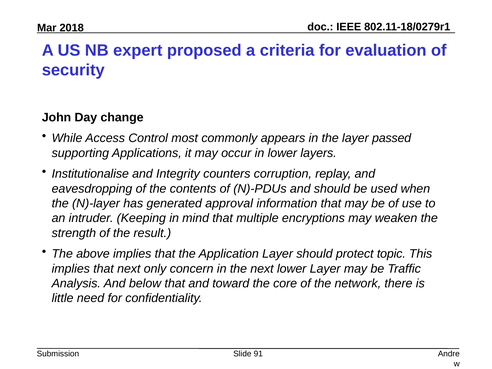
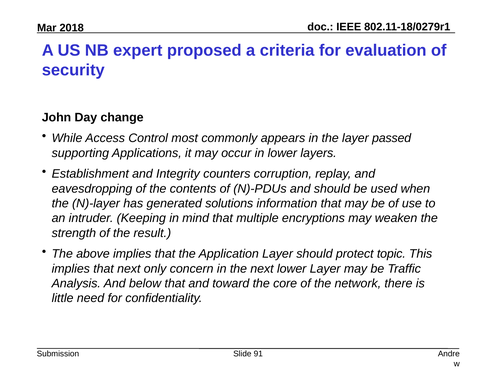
Institutionalise: Institutionalise -> Establishment (90, 174)
approval: approval -> solutions (229, 203)
